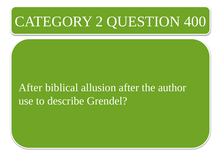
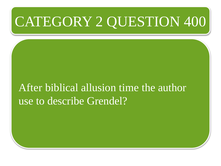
allusion after: after -> time (129, 87)
